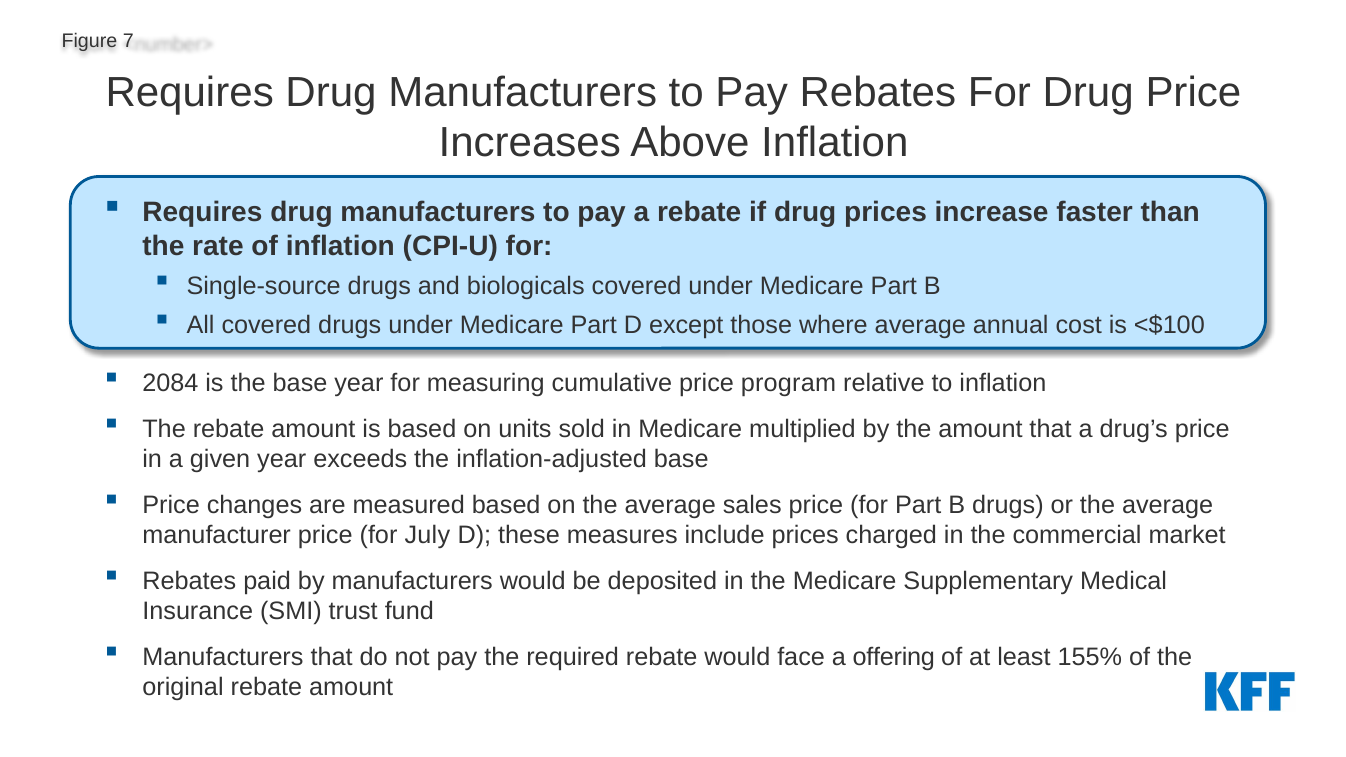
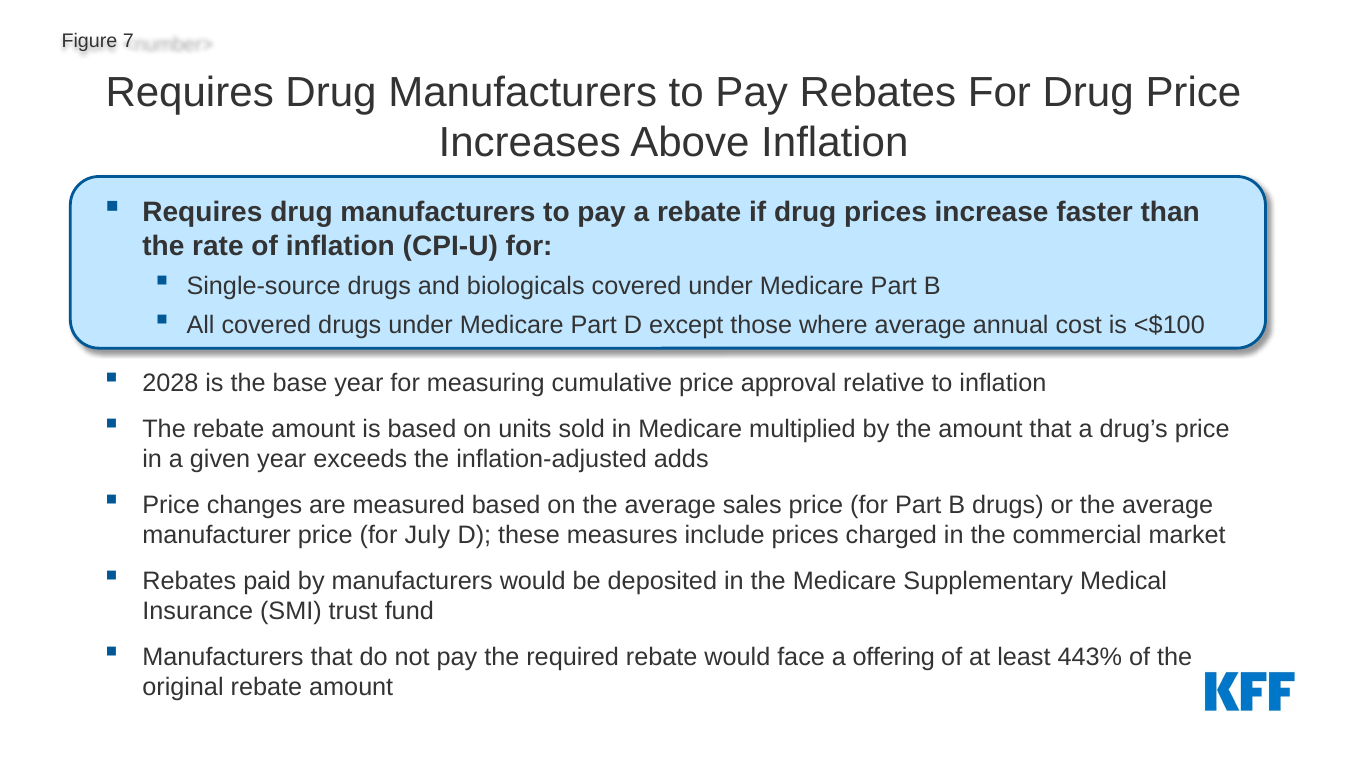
2084: 2084 -> 2028 (170, 383)
program: program -> approval (789, 383)
inflation-adjusted base: base -> adds (681, 459)
155%: 155% -> 443% (1090, 657)
